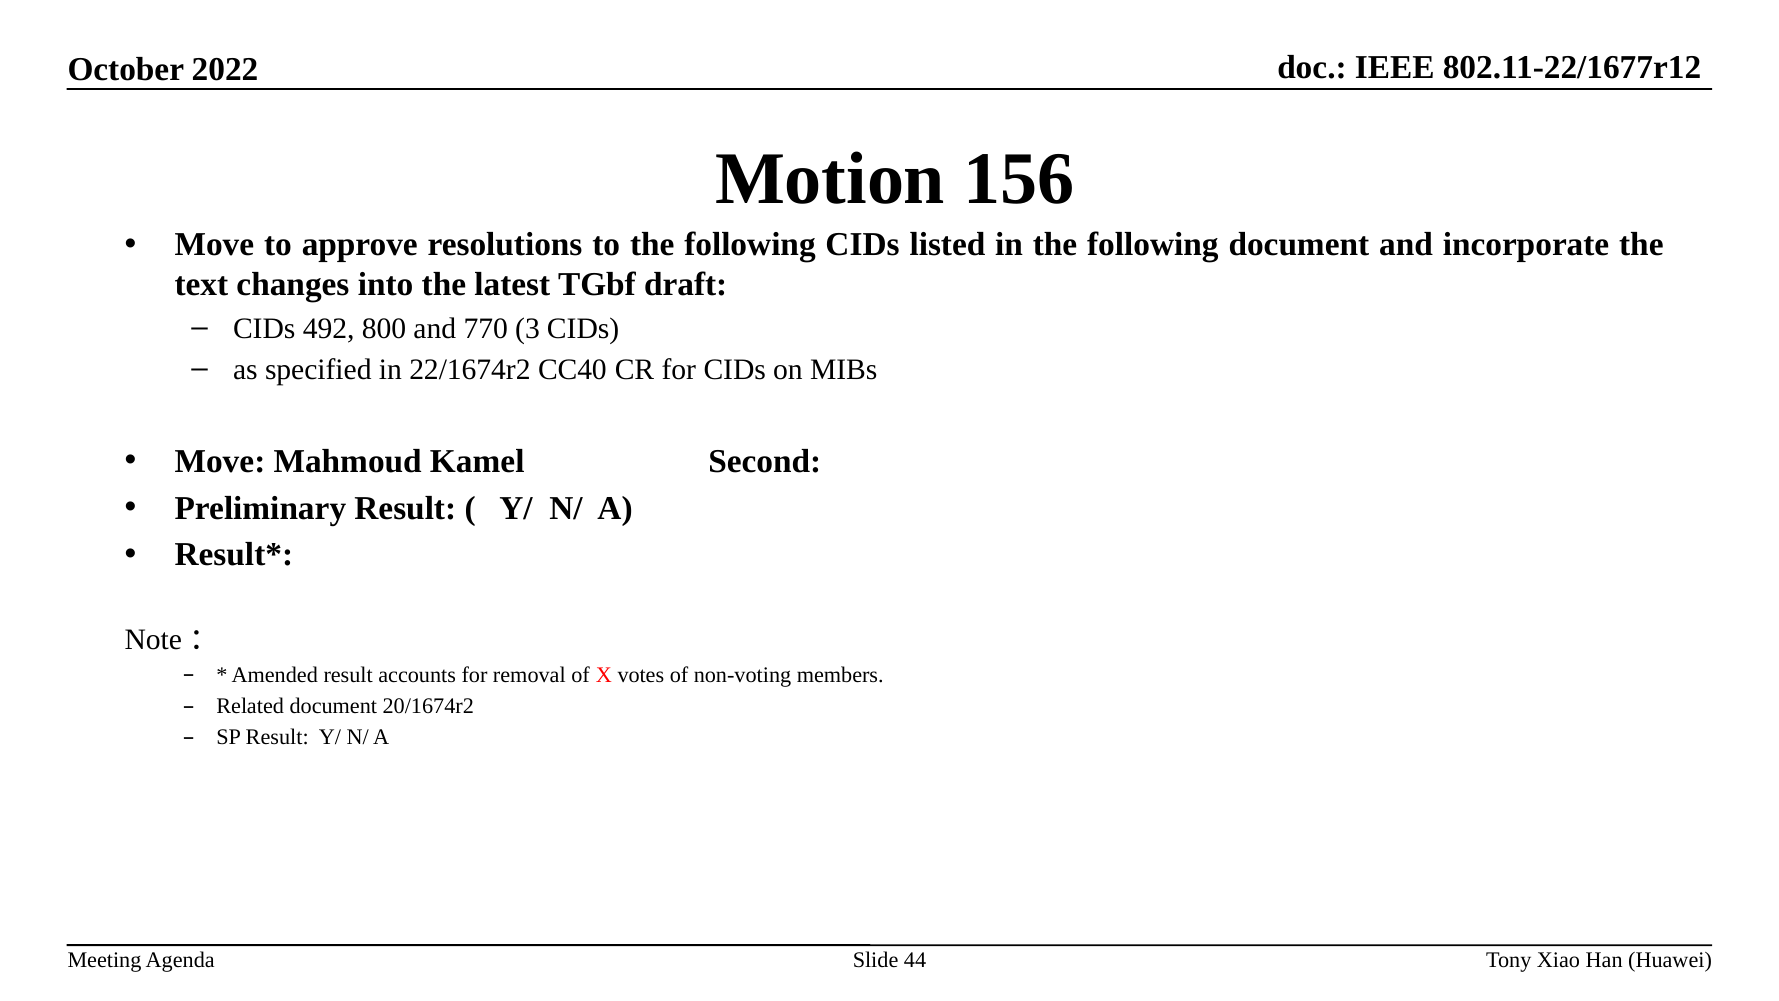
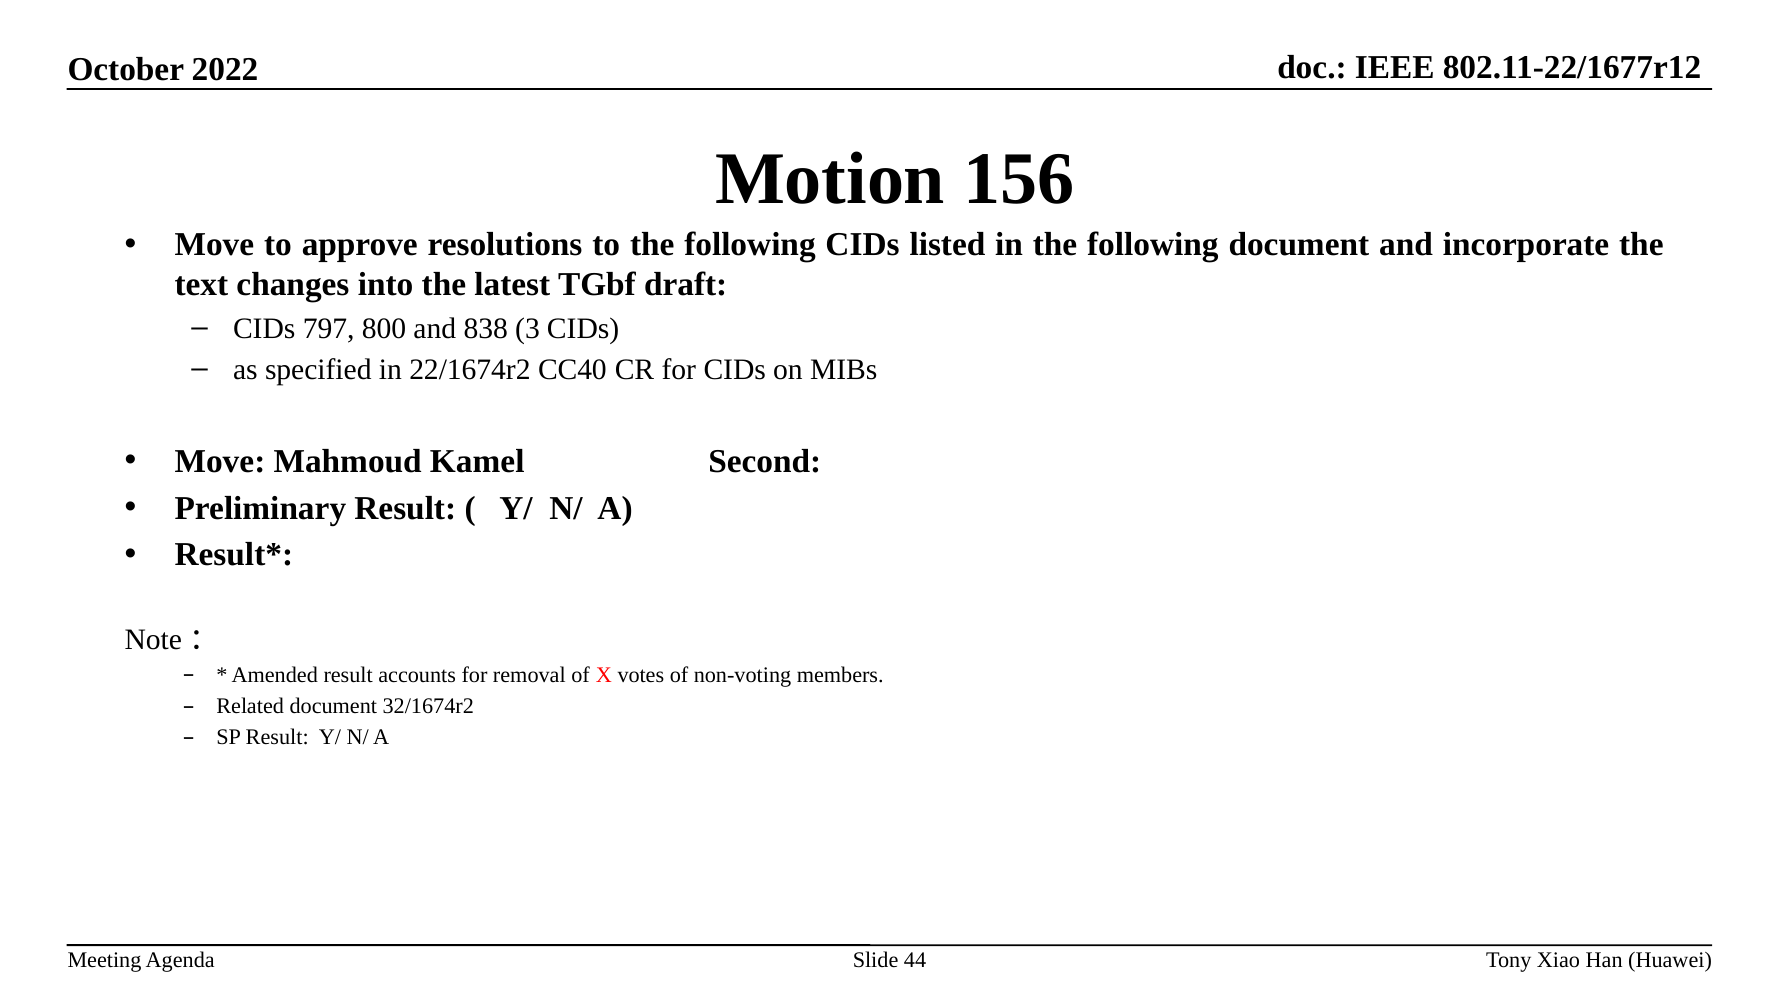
492: 492 -> 797 (329, 328)
770: 770 -> 838 (486, 328)
20/1674r2: 20/1674r2 -> 32/1674r2 (428, 706)
